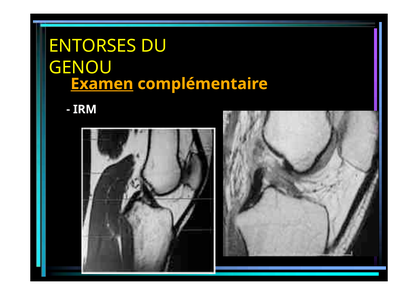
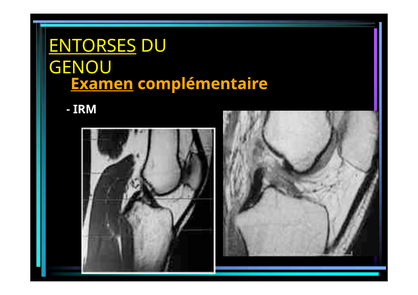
ENTORSES underline: none -> present (93, 46)
